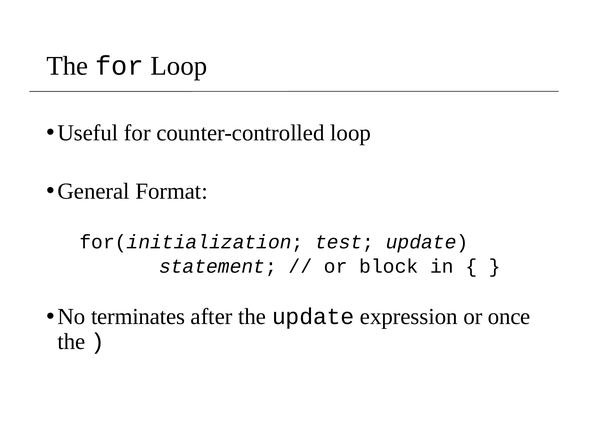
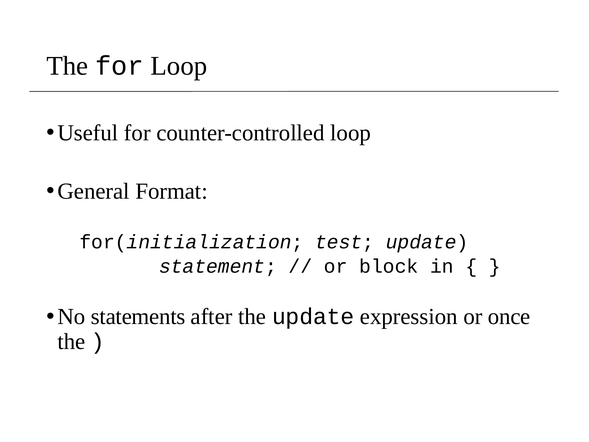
terminates: terminates -> statements (138, 317)
